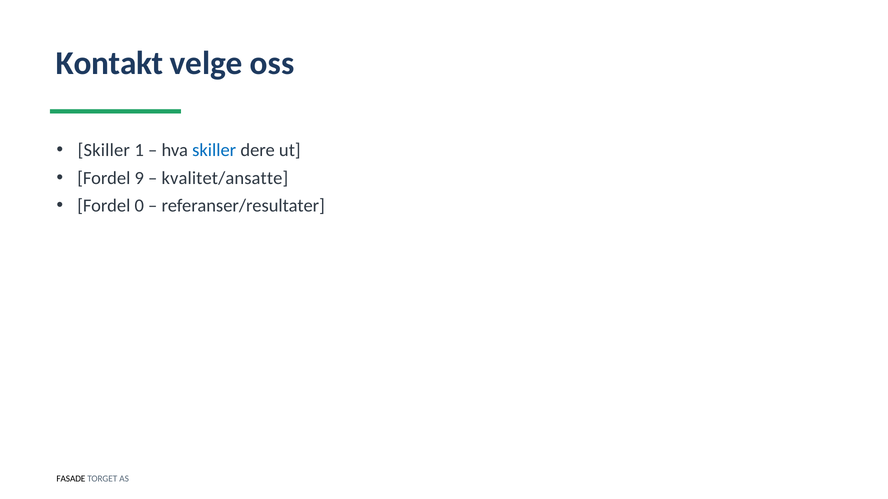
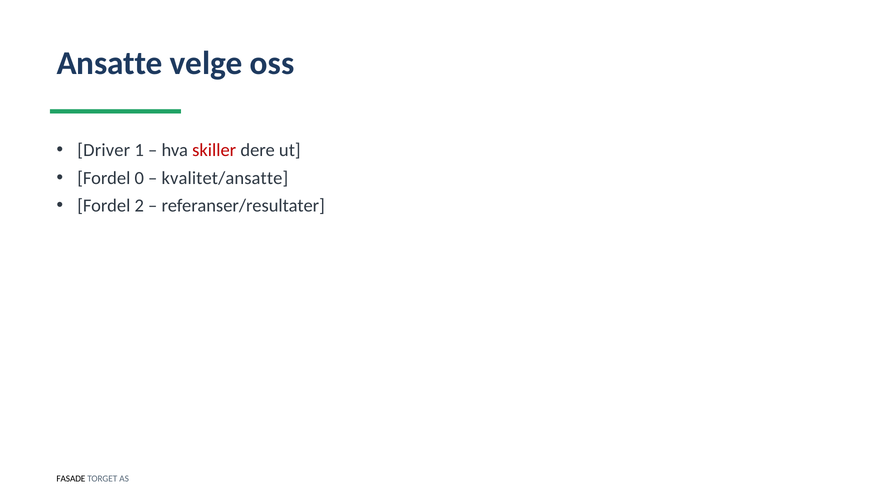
Kontakt: Kontakt -> Ansatte (110, 63)
Skiller: Skiller -> Driver (104, 150)
skiller colour: blue -> red (214, 150)
9: 9 -> 0 (139, 178)
0: 0 -> 2 (139, 206)
